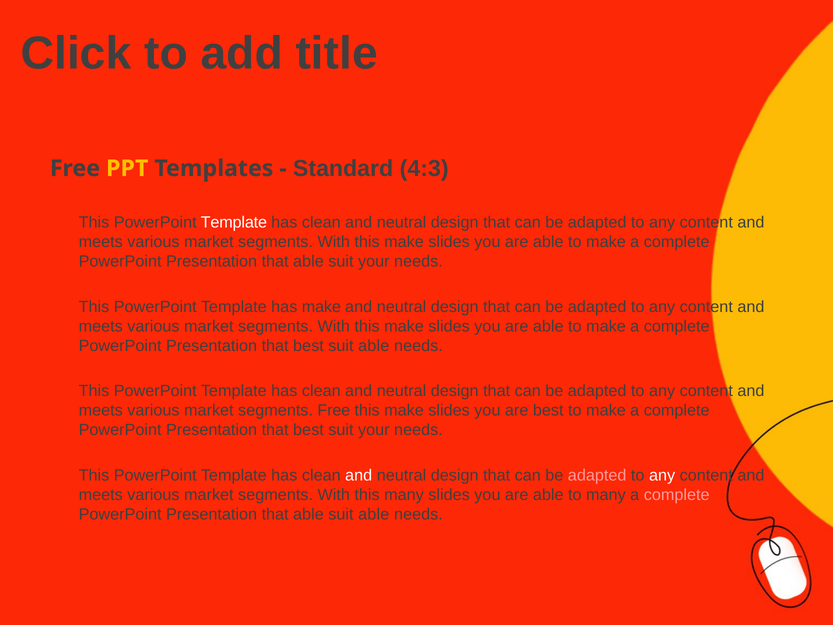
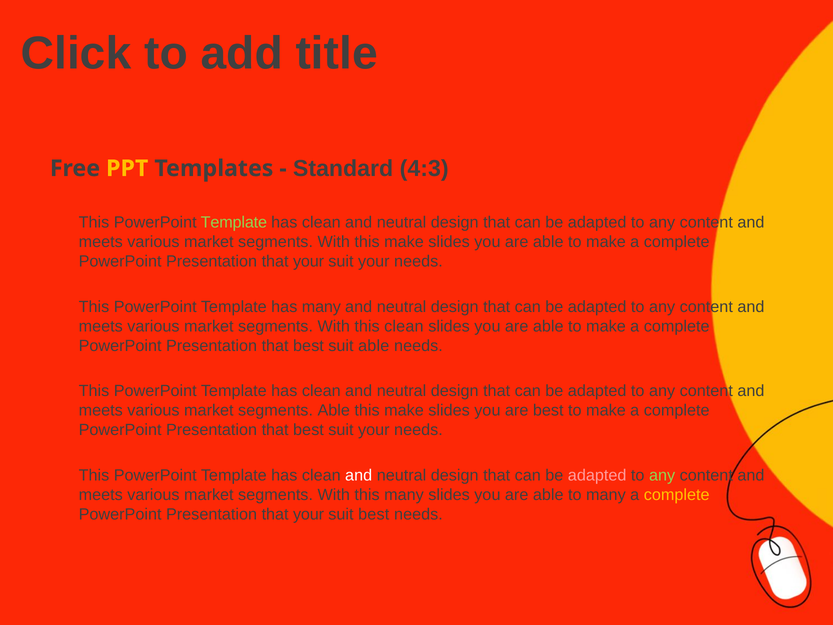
Template colour: white -> light green (234, 222)
able: able -> your (309, 261)
has make: make -> many (321, 307)
make: make -> clean (404, 326)
segments Free: Free -> Able (334, 410)
any colour: white -> light green (662, 475)
complete colour: pink -> yellow (677, 495)
able: able -> your (309, 514)
able: able -> best (374, 514)
